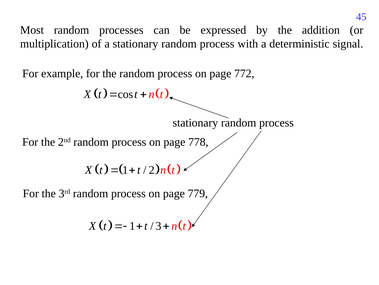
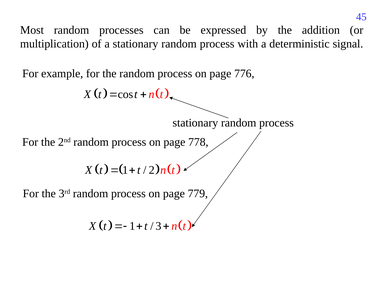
772: 772 -> 776 (244, 73)
